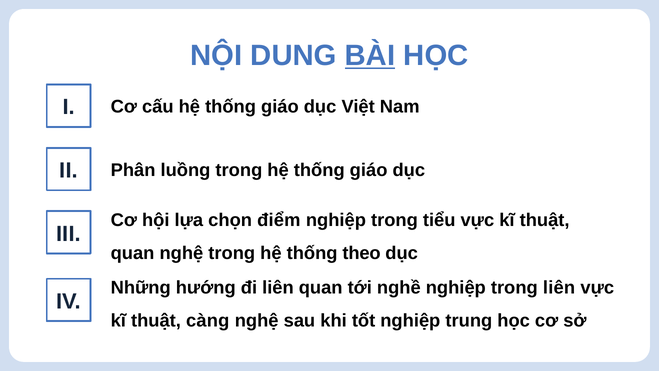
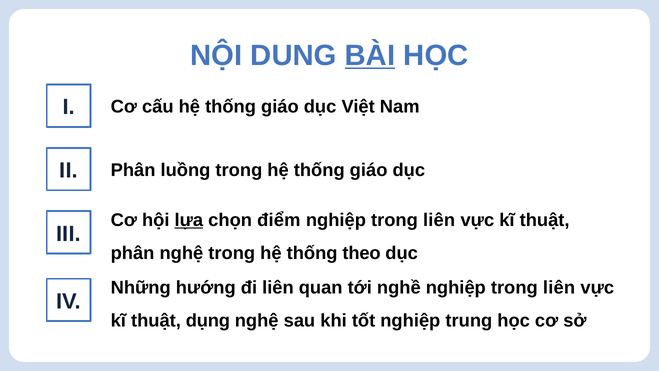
lựa underline: none -> present (189, 220)
tiểu: tiểu -> liên (439, 220)
quan: quan -> phân (133, 253)
càng: càng -> dụng (208, 321)
